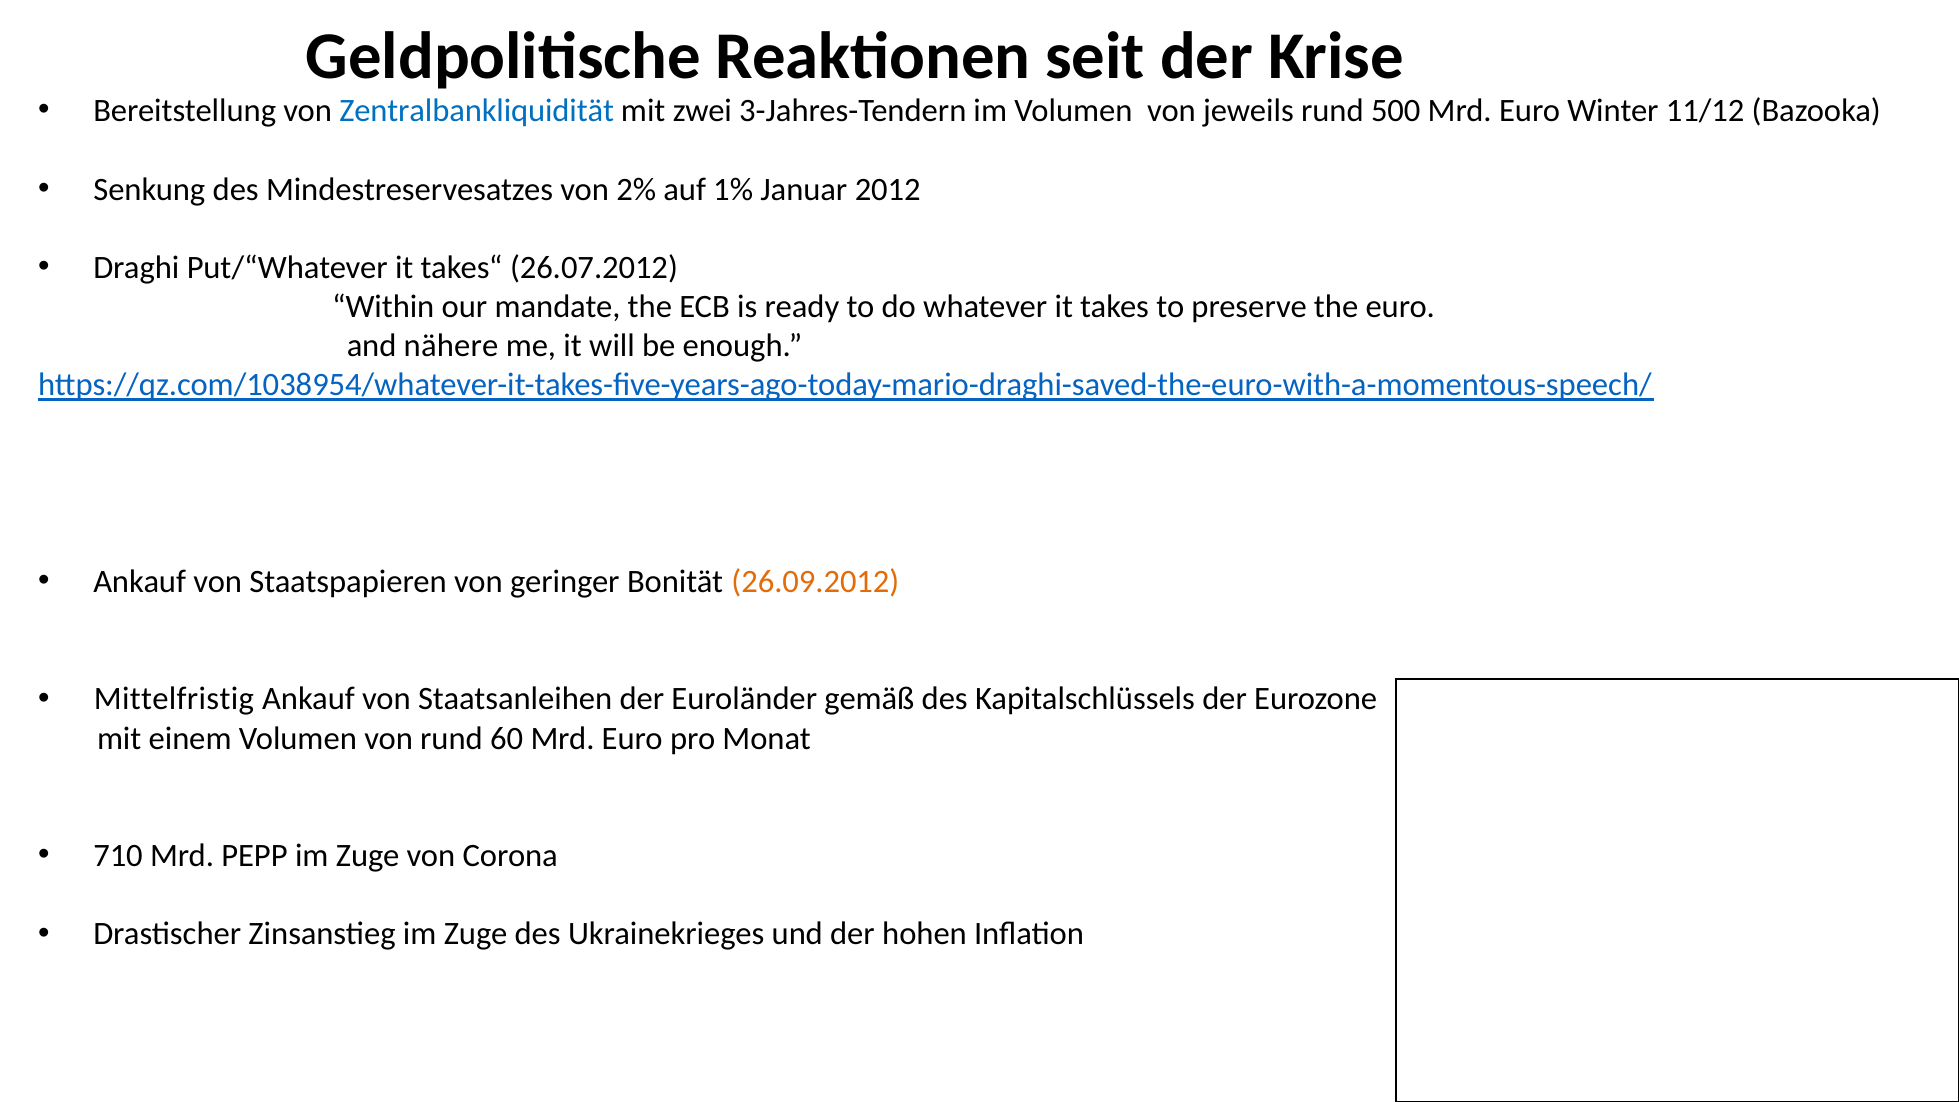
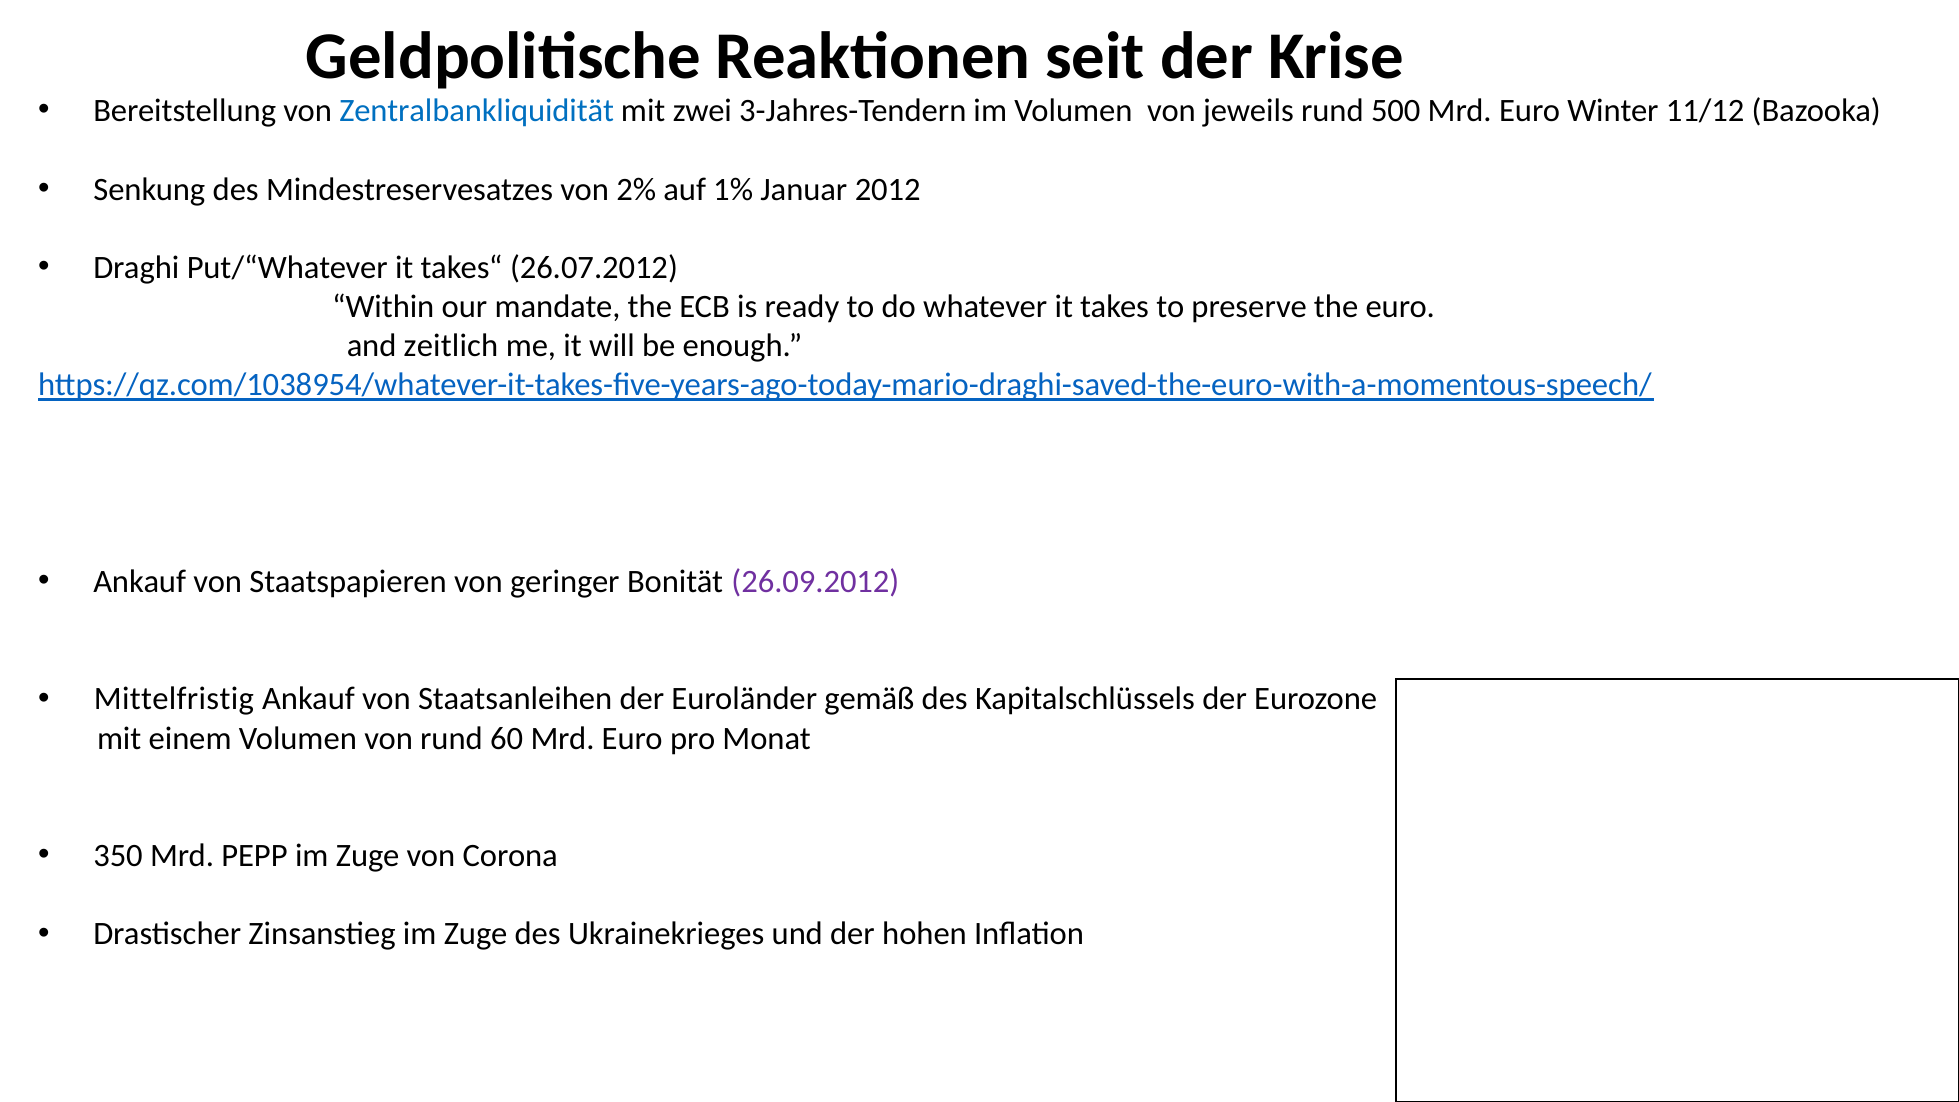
nähere: nähere -> zeitlich (451, 346)
26.09.2012 colour: orange -> purple (815, 582)
710: 710 -> 350 (118, 856)
